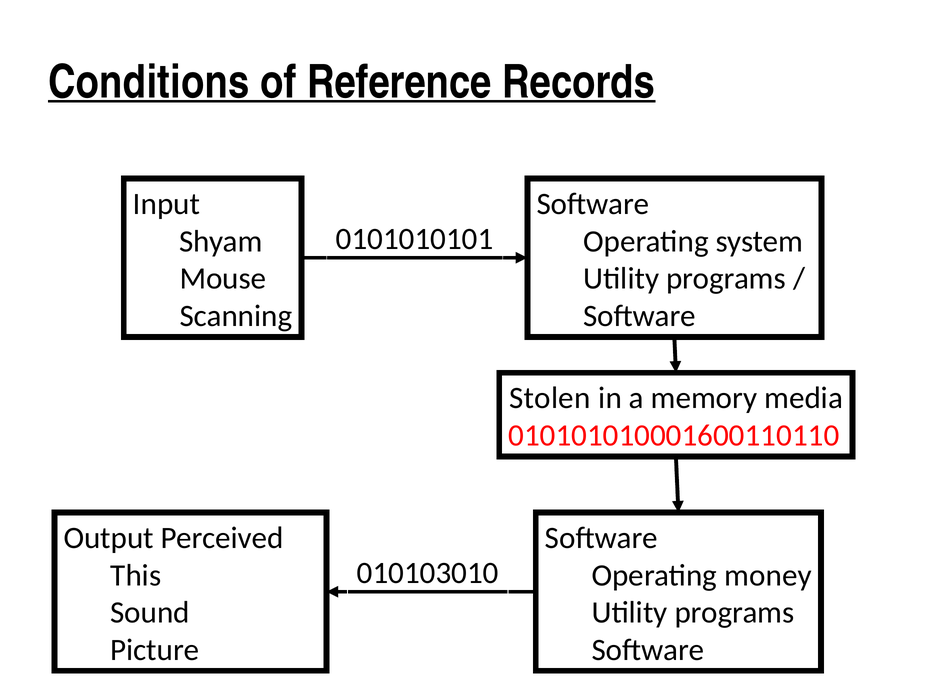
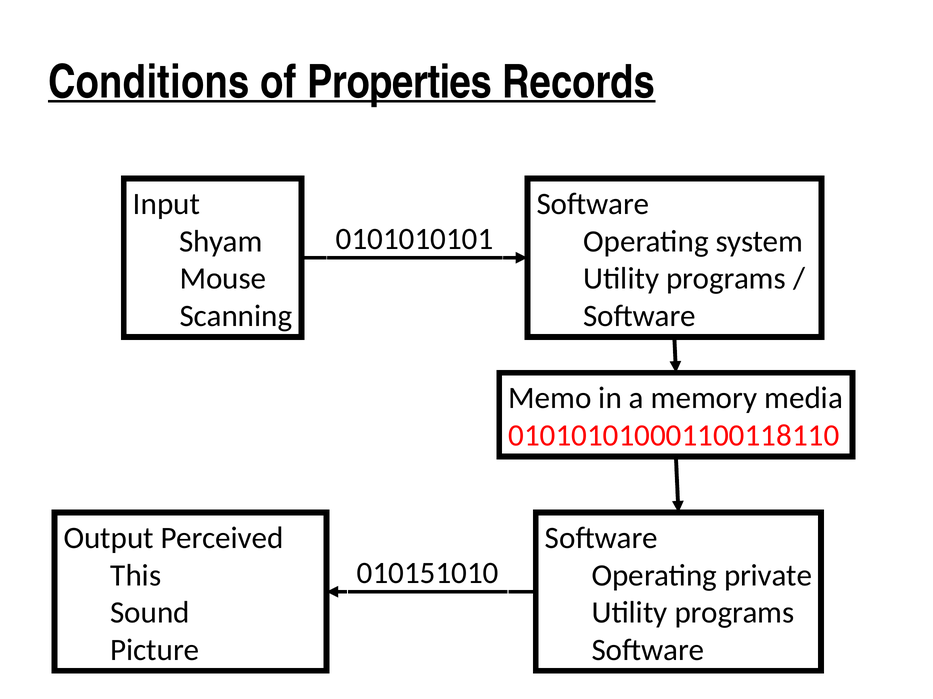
Reference: Reference -> Properties (400, 82)
Stolen: Stolen -> Memo (550, 399)
010101010001600110110: 010101010001600110110 -> 010101010001100118110 (674, 436)
010103010: 010103010 -> 010151010 (428, 574)
money: money -> private (768, 576)
